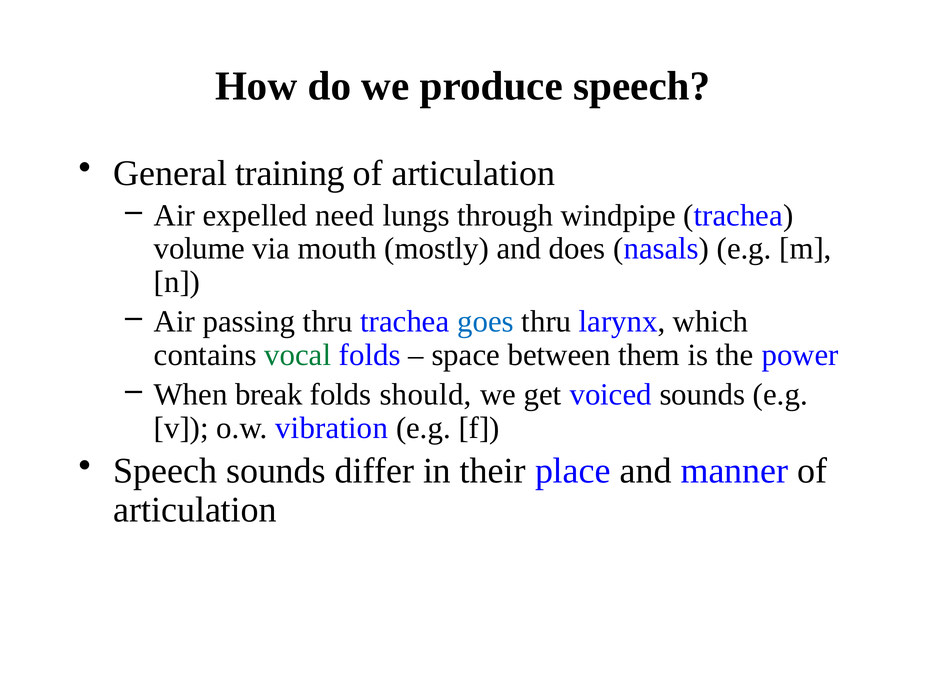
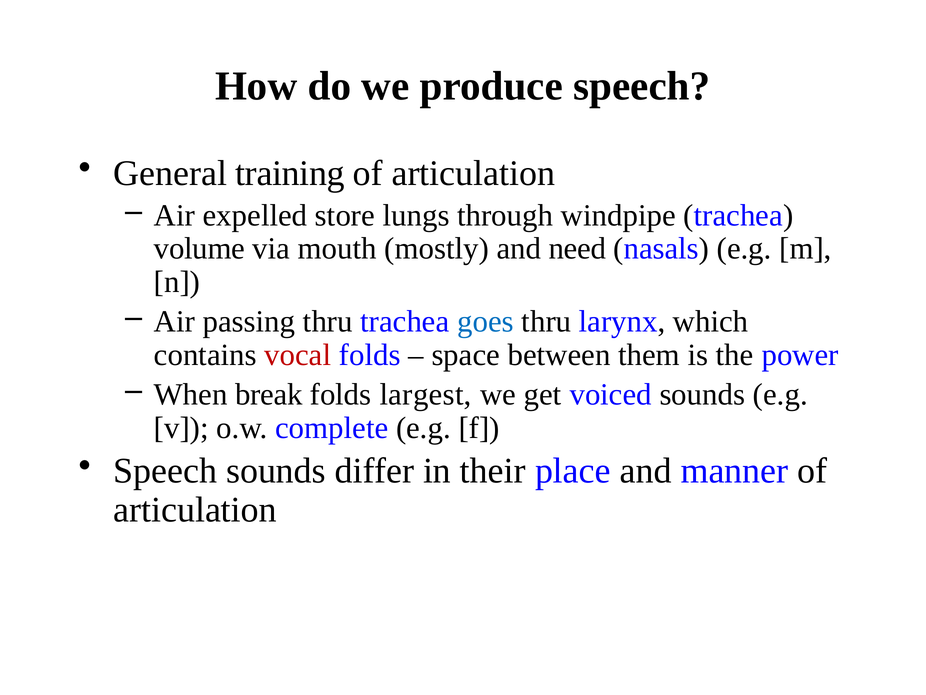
need: need -> store (345, 215)
does: does -> need (577, 249)
vocal colour: green -> red (298, 355)
should: should -> largest (426, 394)
vibration: vibration -> complete (332, 428)
